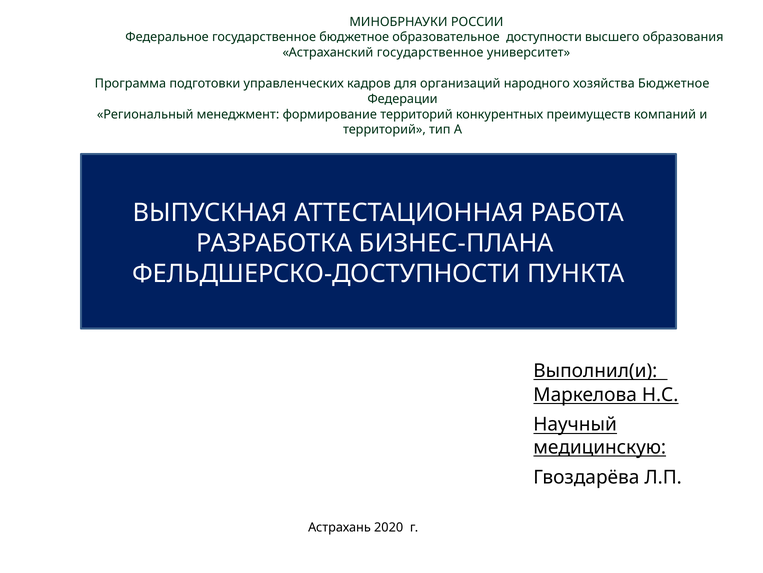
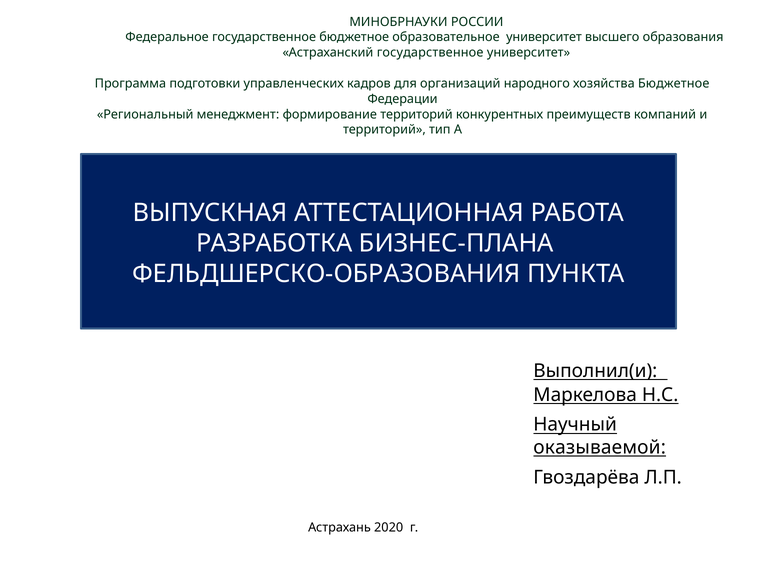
образовательное доступности: доступности -> университет (544, 37)
ФЕЛЬДШЕРСКО-ДОСТУПНОСТИ: ФЕЛЬДШЕРСКО-ДОСТУПНОСТИ -> ФЕЛЬДШЕРСКО-ОБРАЗОВАНИЯ (326, 273)
медицинскую: медицинскую -> оказываемой (600, 447)
